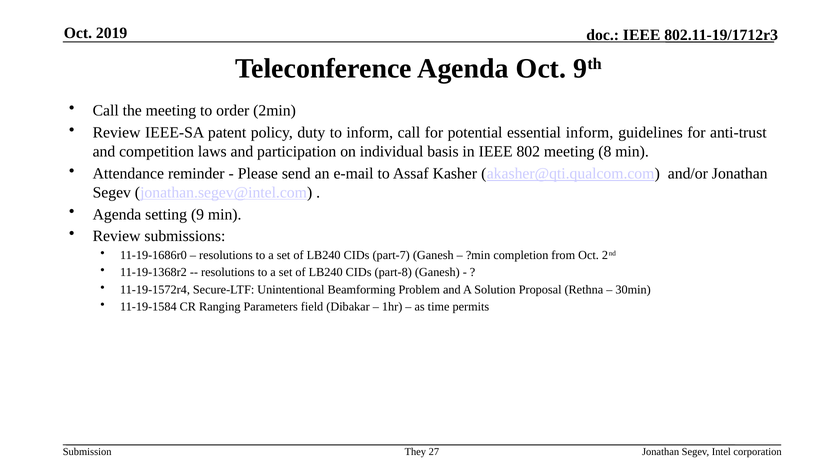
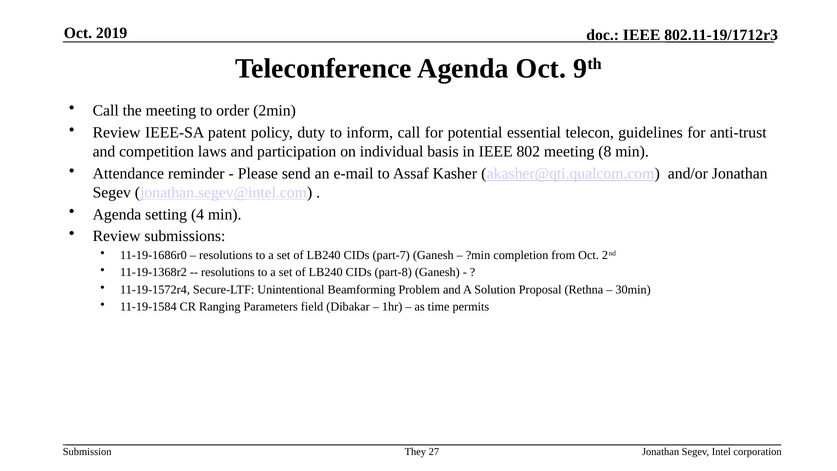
essential inform: inform -> telecon (590, 133)
9: 9 -> 4 (198, 214)
